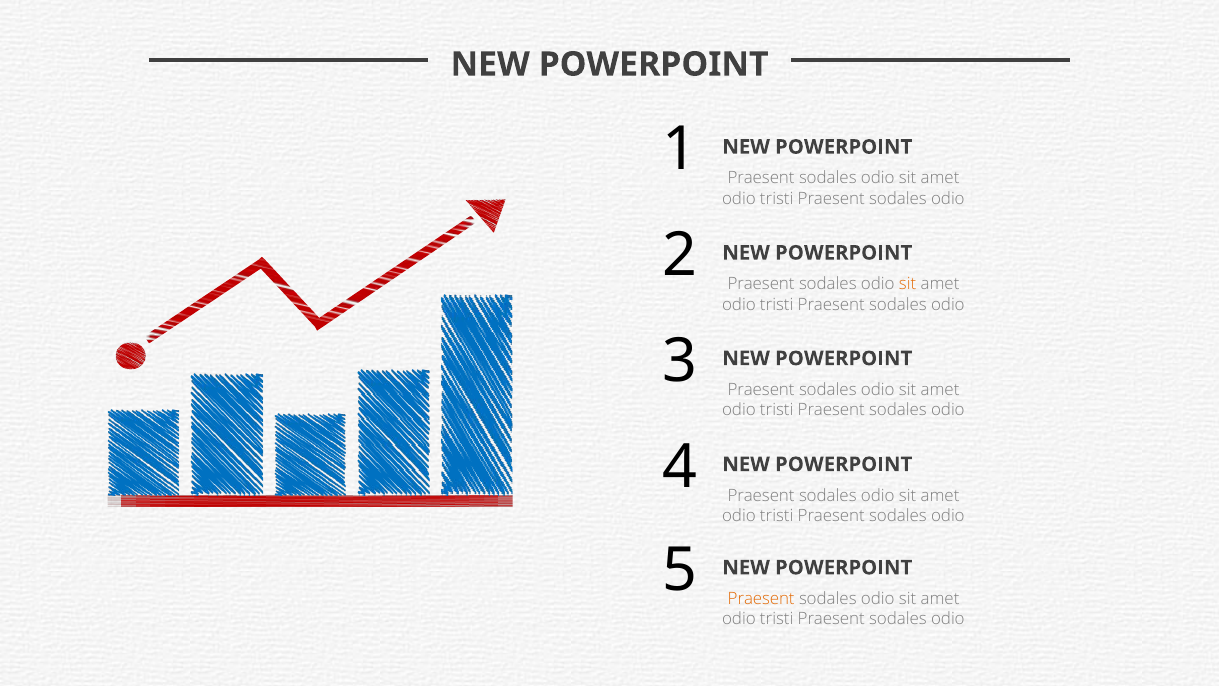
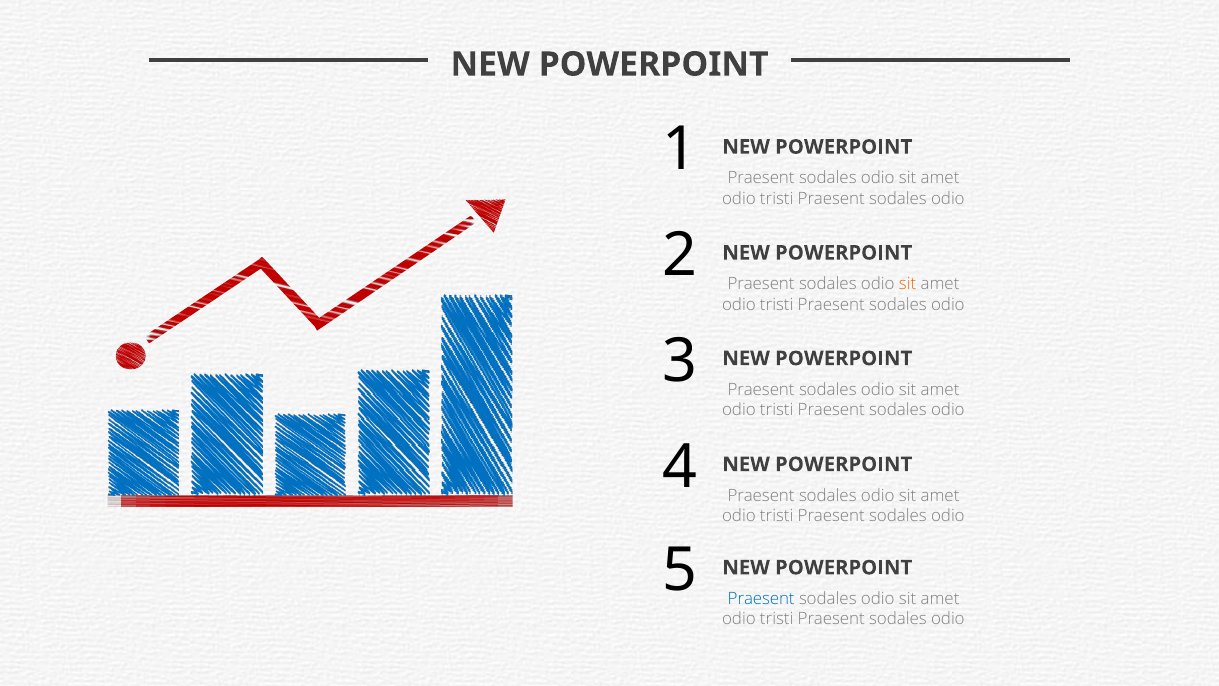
Praesent colour: orange -> blue (761, 599)
